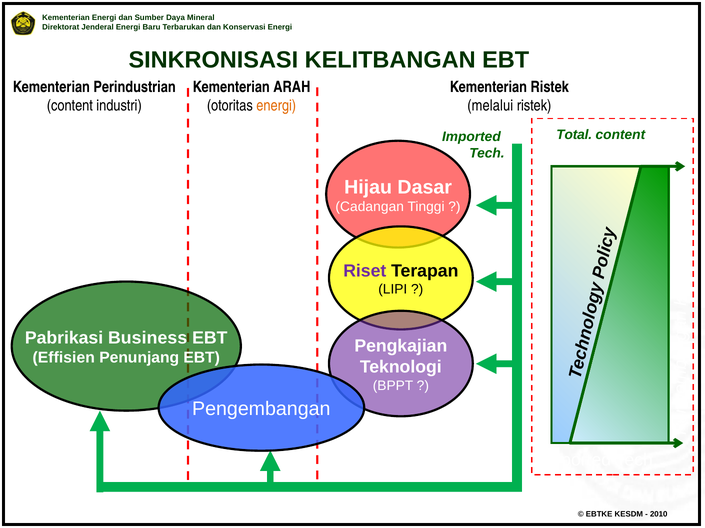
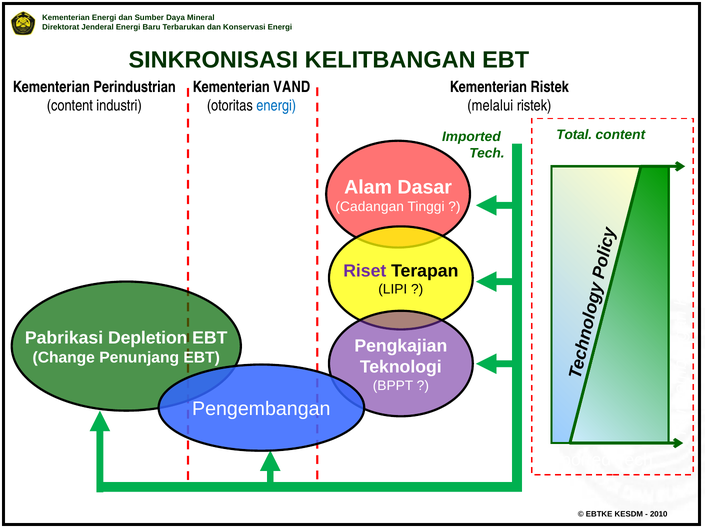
ARAH: ARAH -> VAND (292, 87)
energi colour: orange -> blue (276, 106)
Hijau: Hijau -> Alam (368, 188)
Business: Business -> Depletion (148, 338)
Effisien: Effisien -> Change (64, 358)
